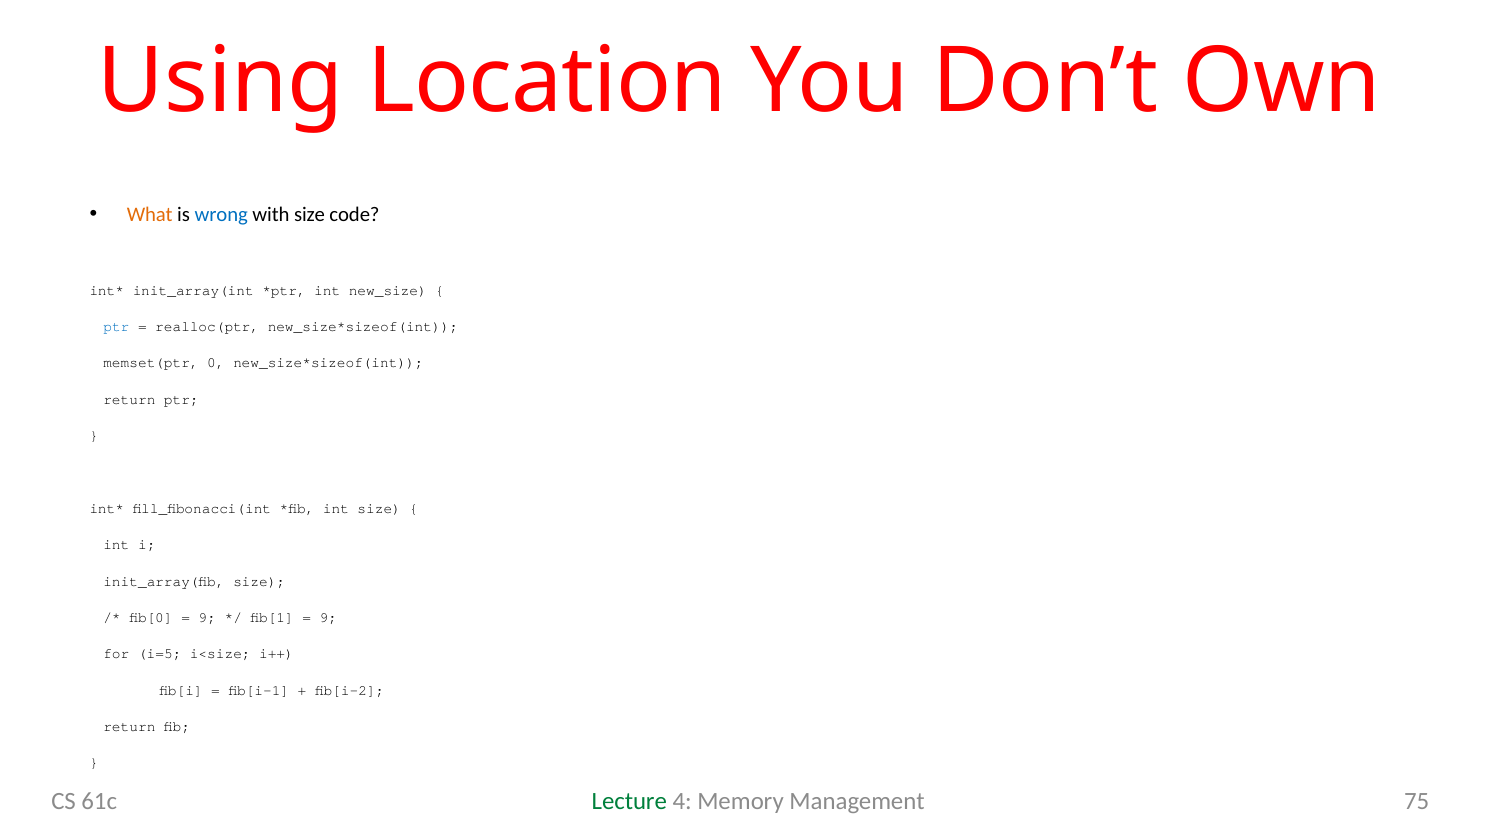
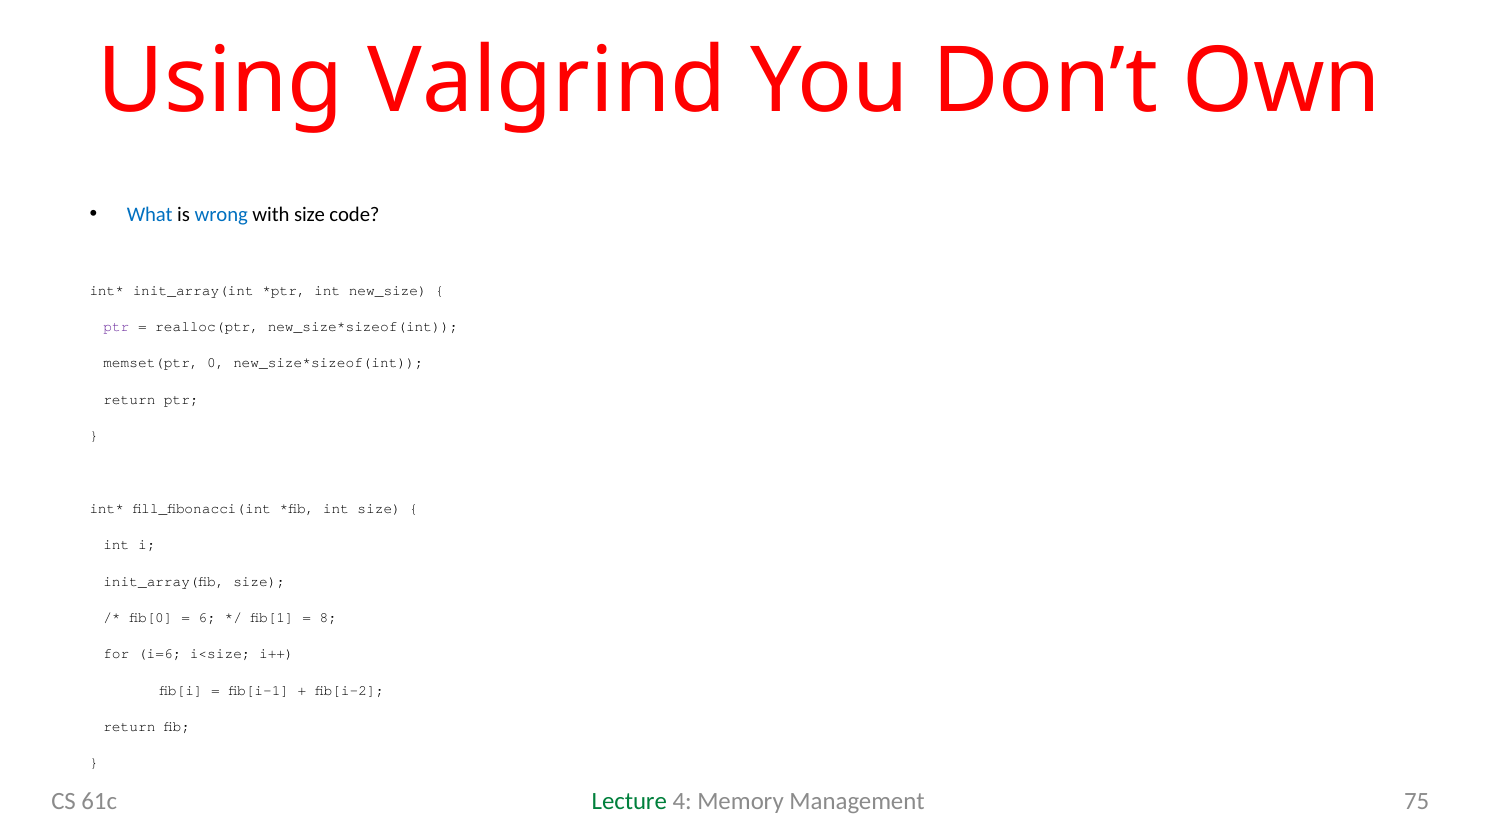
Location: Location -> Valgrind (547, 81)
What colour: orange -> blue (150, 214)
ptr colour: blue -> purple (116, 327)
9: 9 -> 6 (207, 618)
9: 9 -> 8 (328, 618)
i=5: i=5 -> i=6 (160, 654)
